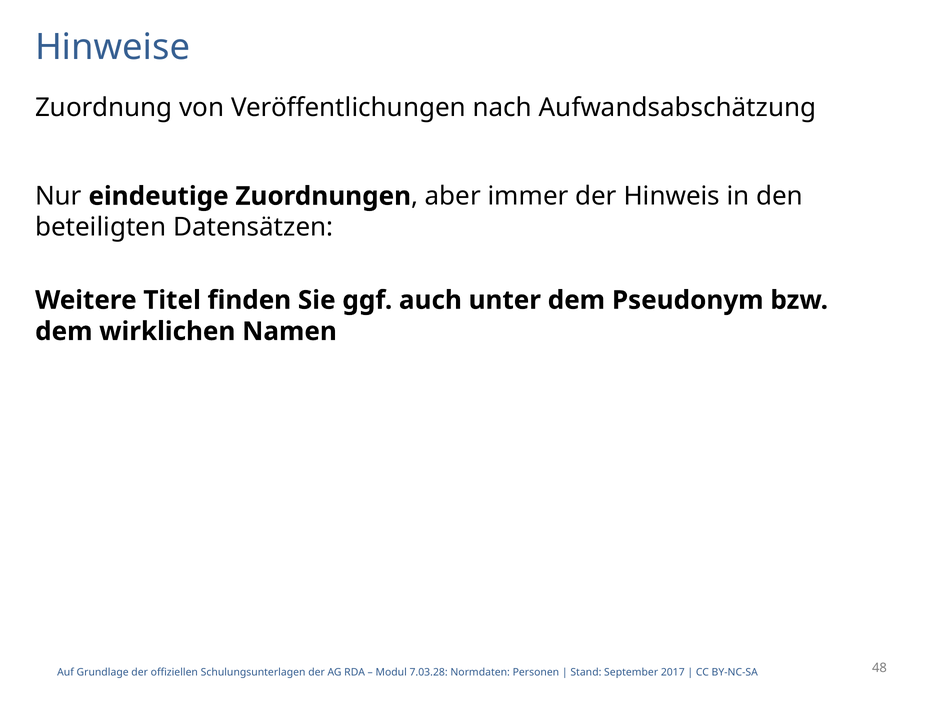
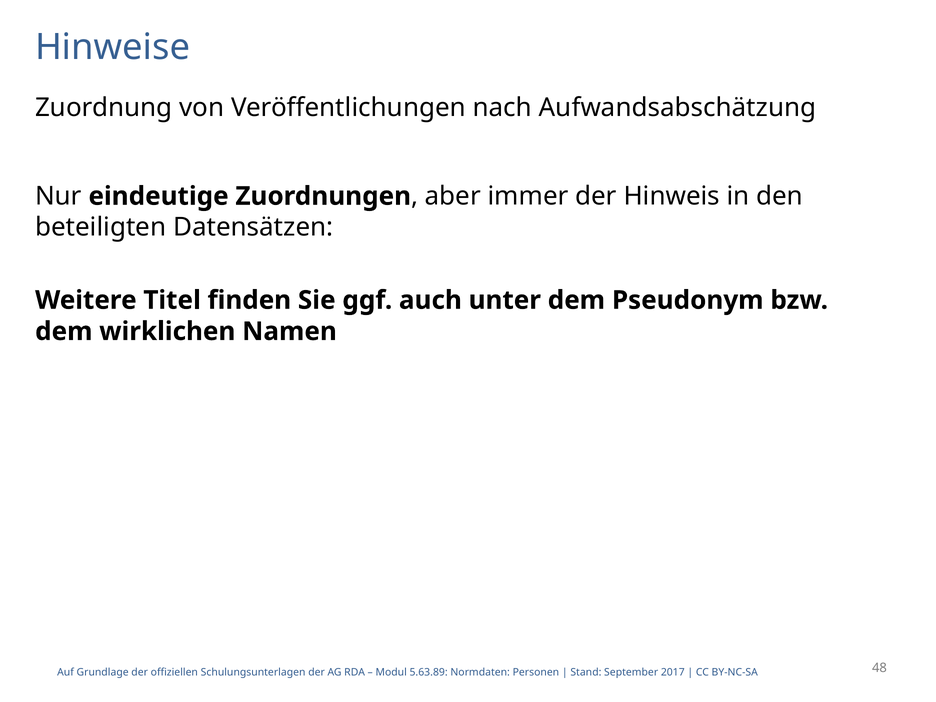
7.03.28: 7.03.28 -> 5.63.89 (429, 672)
